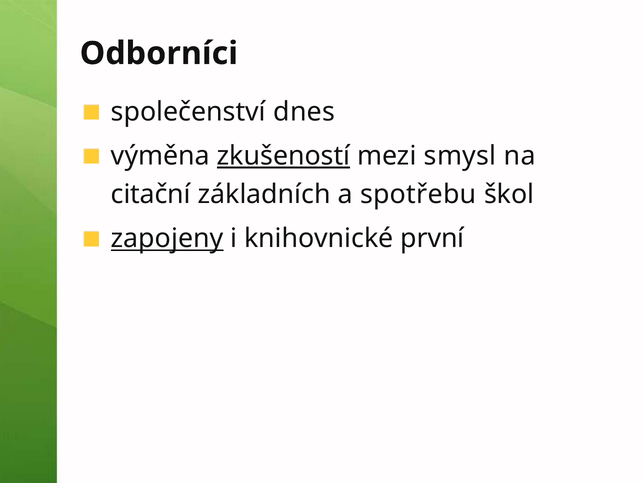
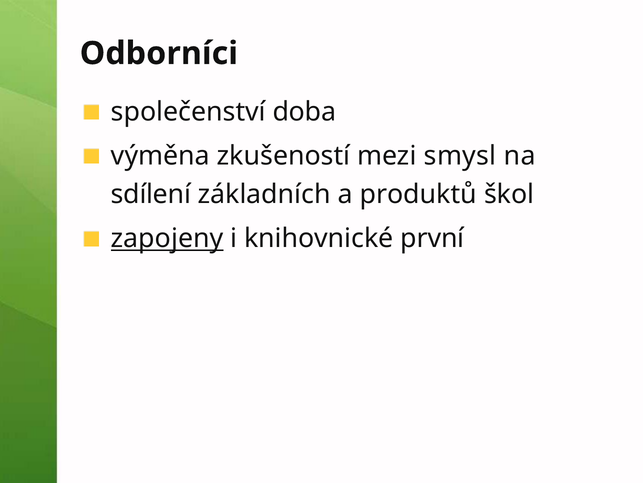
dnes: dnes -> doba (304, 112)
zkušeností underline: present -> none (284, 156)
citační: citační -> sdílení (151, 194)
spotřebu: spotřebu -> produktů (418, 194)
